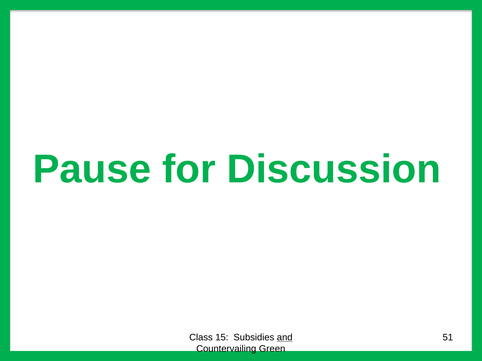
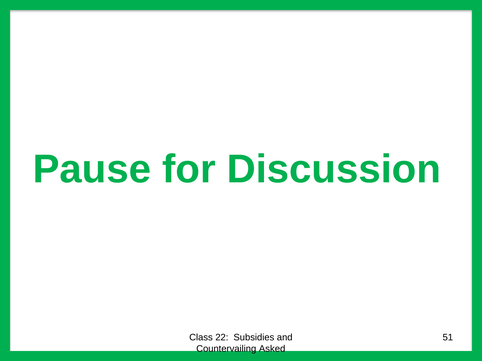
15: 15 -> 22 (222, 338)
and underline: present -> none (285, 338)
Green: Green -> Asked (272, 349)
